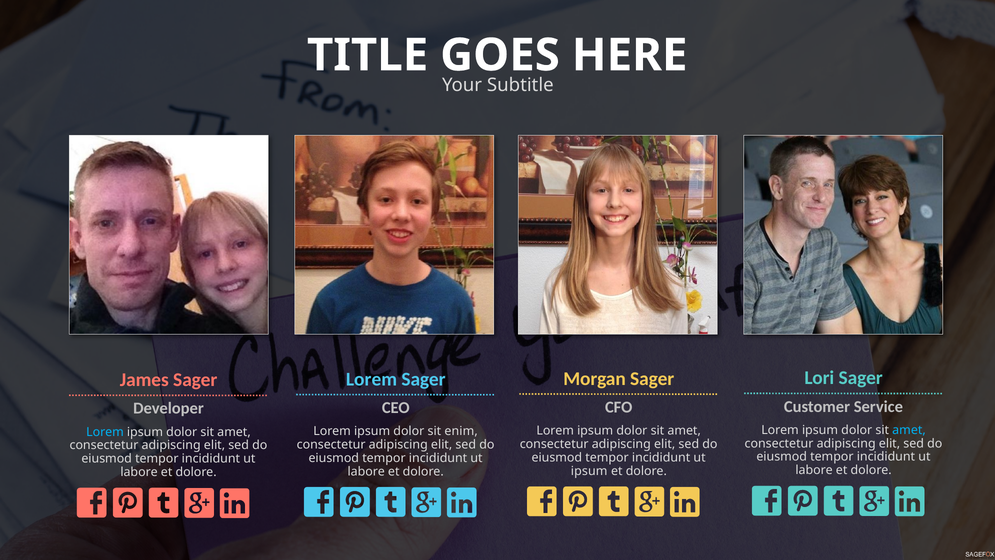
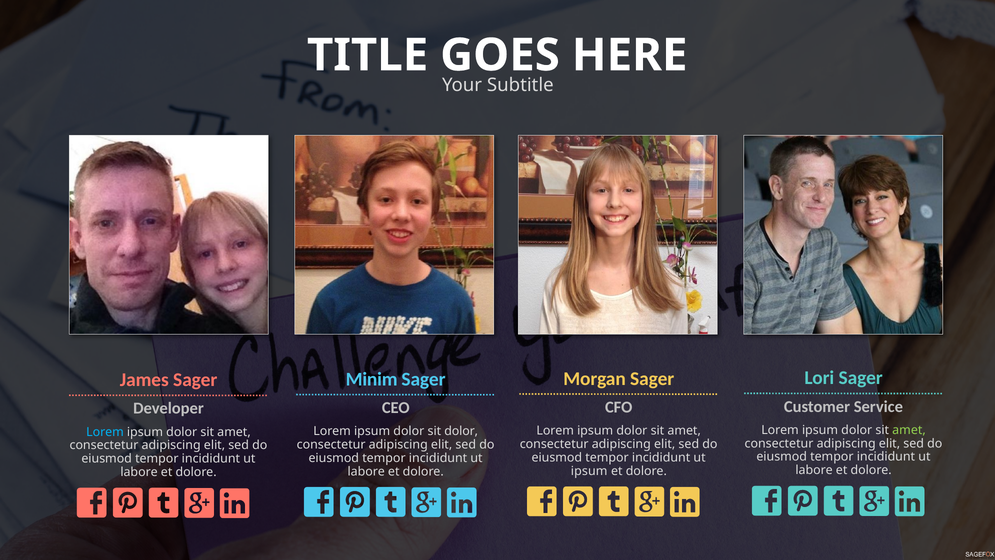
Lorem: Lorem -> Minim (372, 379)
amet colour: light blue -> light green (909, 430)
sit enim: enim -> dolor (461, 431)
